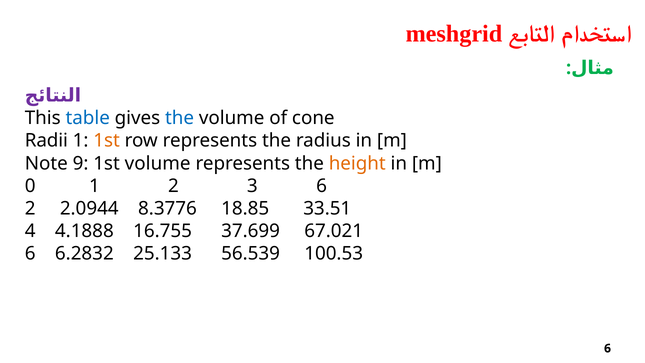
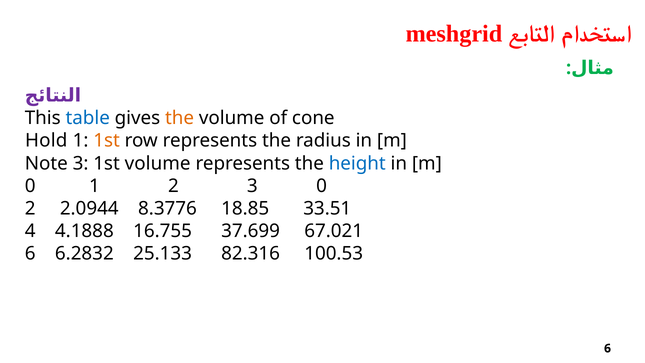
the colour: blue -> orange (180, 118)
Radii: Radii -> Hold (46, 141)
Note 9: 9 -> 3 (81, 163)
height colour: orange -> blue (357, 163)
3 6: 6 -> 0 (322, 186)
56.539: 56.539 -> 82.316 (251, 254)
